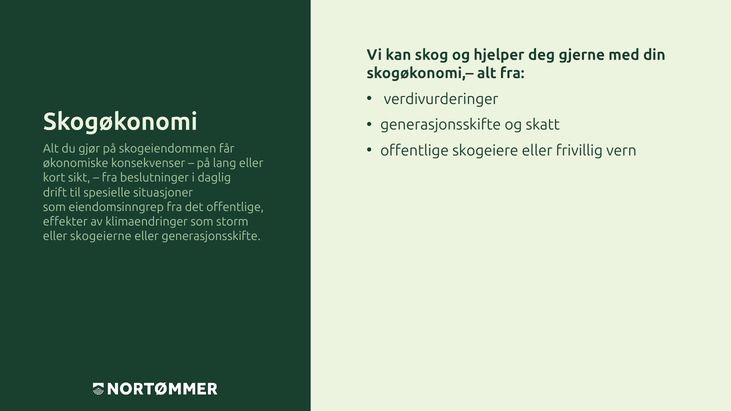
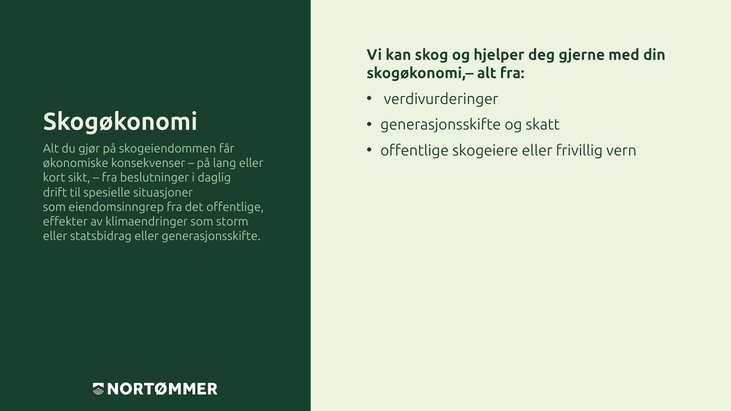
skogeierne: skogeierne -> statsbidrag (101, 236)
